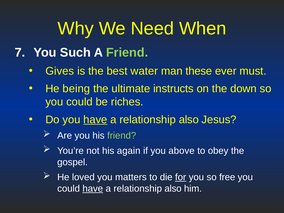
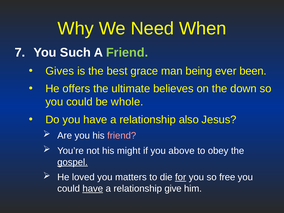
water: water -> grace (144, 71)
these: these -> being (199, 71)
must: must -> been (253, 71)
being: being -> offers (76, 89)
instructs: instructs -> believes (173, 89)
riches: riches -> whole (127, 102)
have underline: present -> none (95, 120)
friend colour: light green -> pink (122, 136)
again: again -> might (129, 151)
gospel underline: none -> present (73, 162)
also: also -> give (173, 189)
